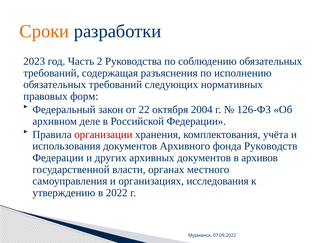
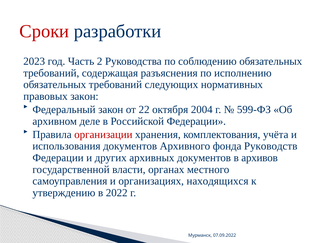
Сроки colour: orange -> red (44, 31)
правовых форм: форм -> закон (84, 97)
126-ФЗ: 126-ФЗ -> 599-ФЗ (254, 110)
исследования: исследования -> находящихся (218, 182)
